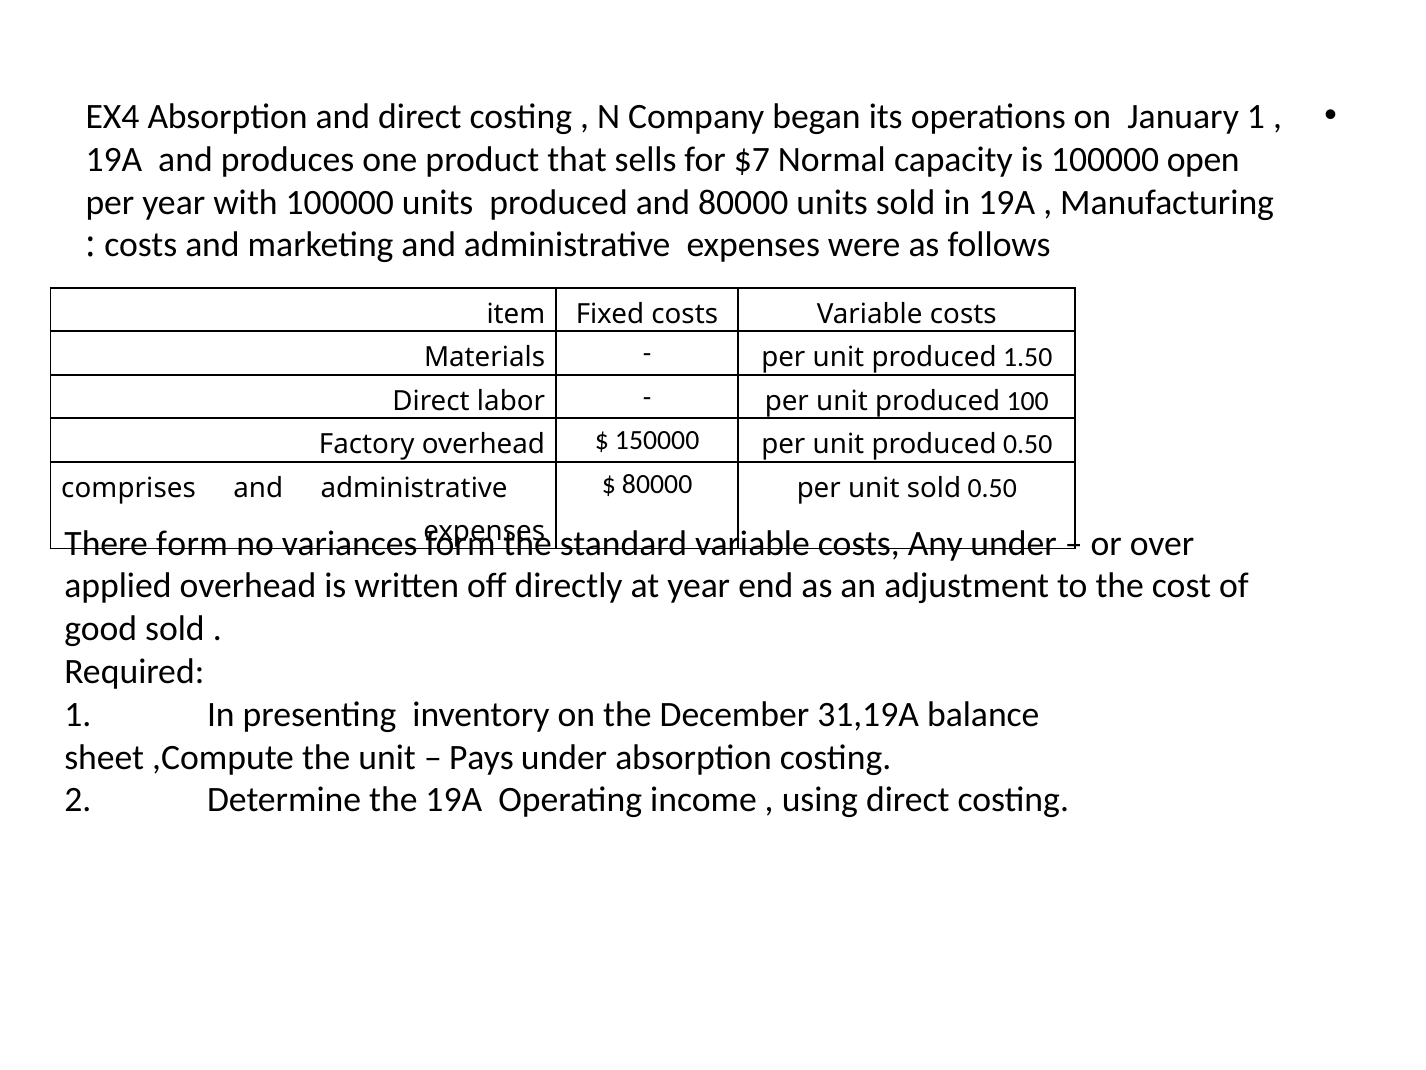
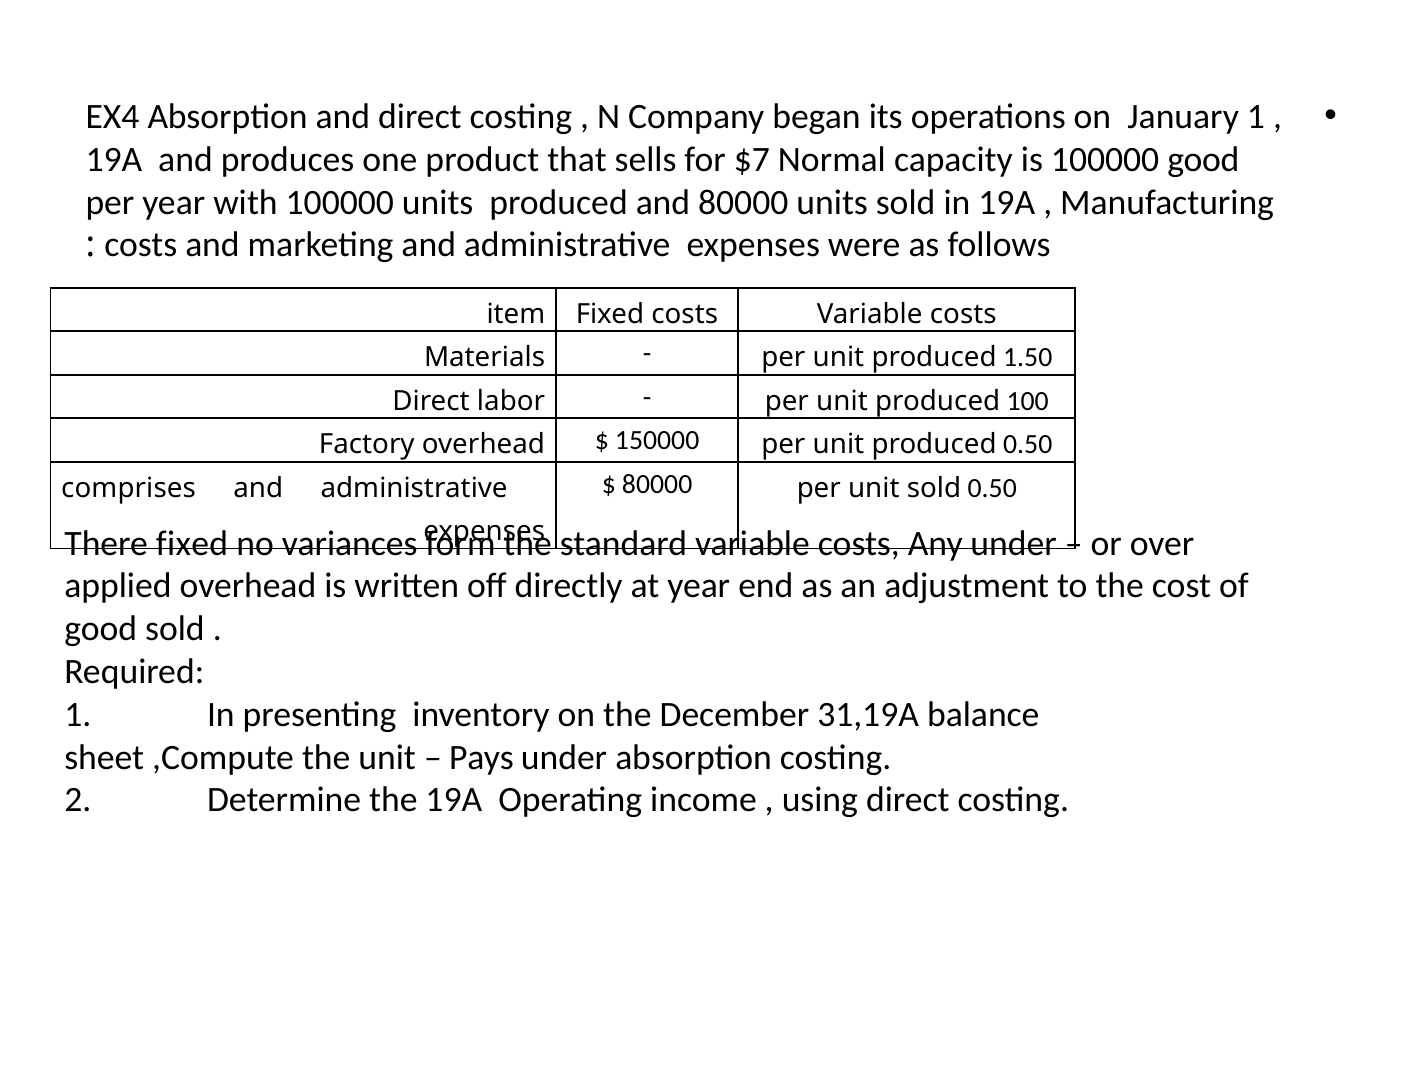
100000 open: open -> good (1203, 159)
There form: form -> fixed (192, 543)
